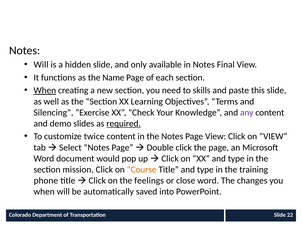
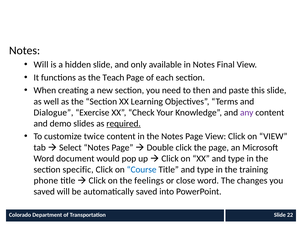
Name: Name -> Teach (113, 78)
When underline: present -> none (45, 91)
skills: skills -> then (202, 91)
Silencing: Silencing -> Dialogue (53, 113)
mission: mission -> specific (78, 170)
Course colour: orange -> blue (142, 170)
when: when -> saved (44, 192)
